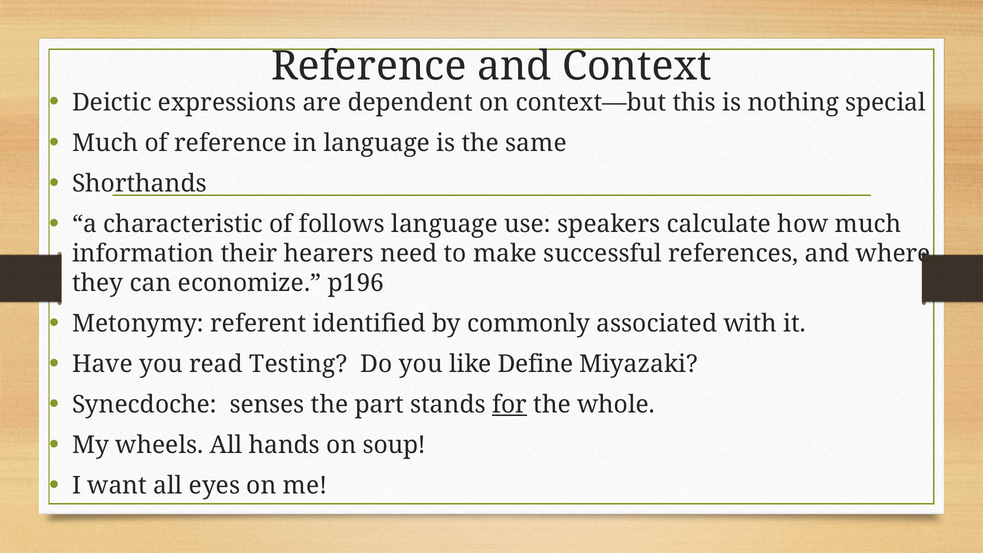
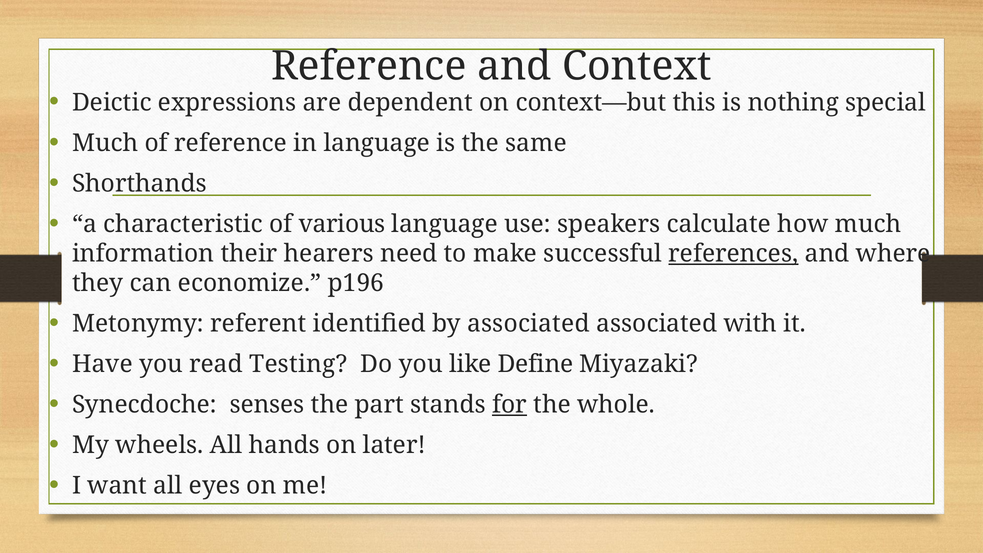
follows: follows -> various (342, 224)
references underline: none -> present (733, 254)
by commonly: commonly -> associated (528, 324)
soup: soup -> later (394, 445)
